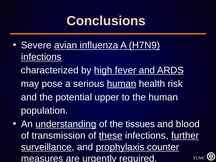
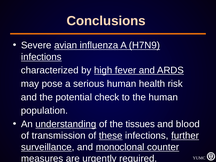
human underline: present -> none (122, 84)
upper: upper -> check (107, 97)
prophylaxis: prophylaxis -> monoclonal (120, 147)
